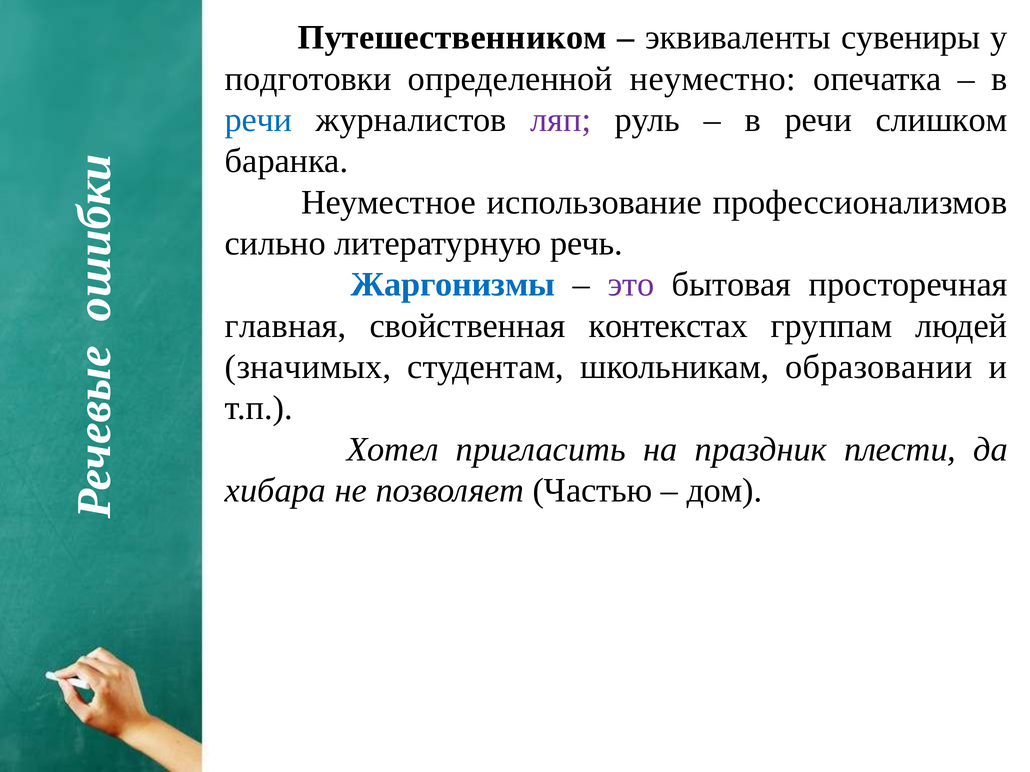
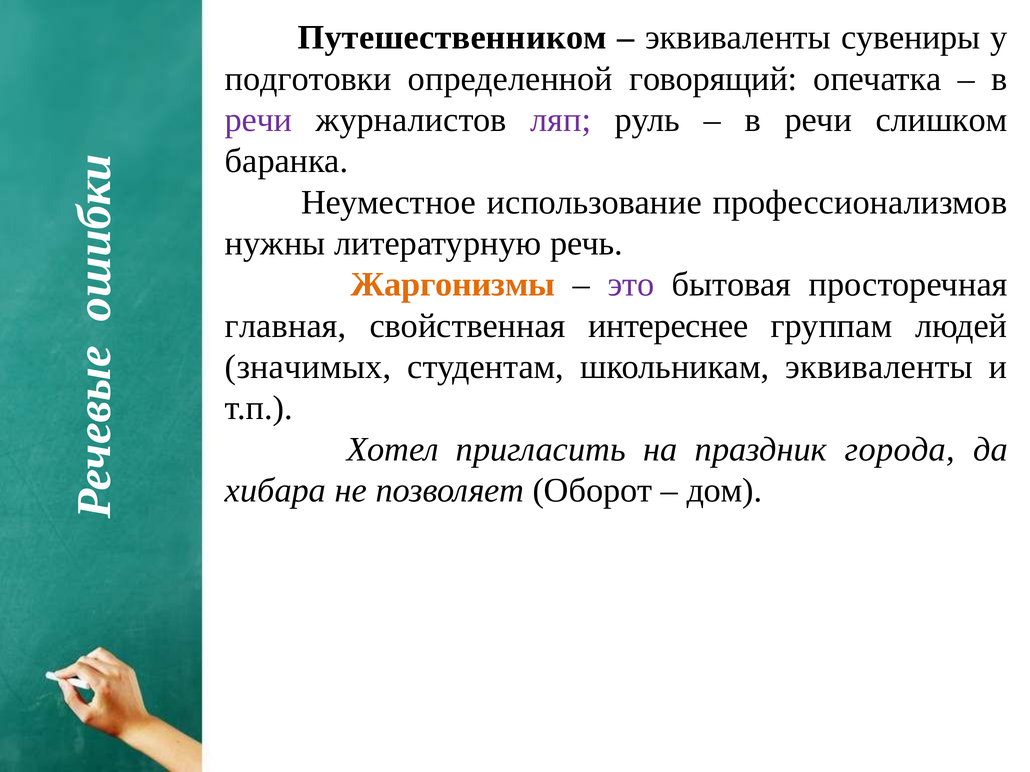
неуместно: неуместно -> говорящий (713, 79)
речи colour: blue -> purple (259, 120)
сильно: сильно -> нужны (275, 244)
Жаргонизмы colour: blue -> orange (453, 285)
контекстах: контекстах -> интереснее (668, 326)
школьникам образовании: образовании -> эквиваленты (879, 367)
плести: плести -> города (900, 450)
Частью: Частью -> Оборот (592, 491)
